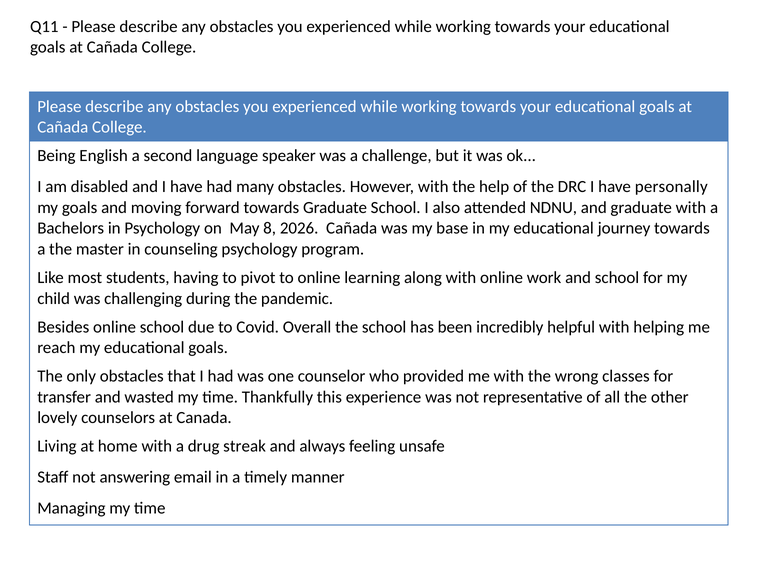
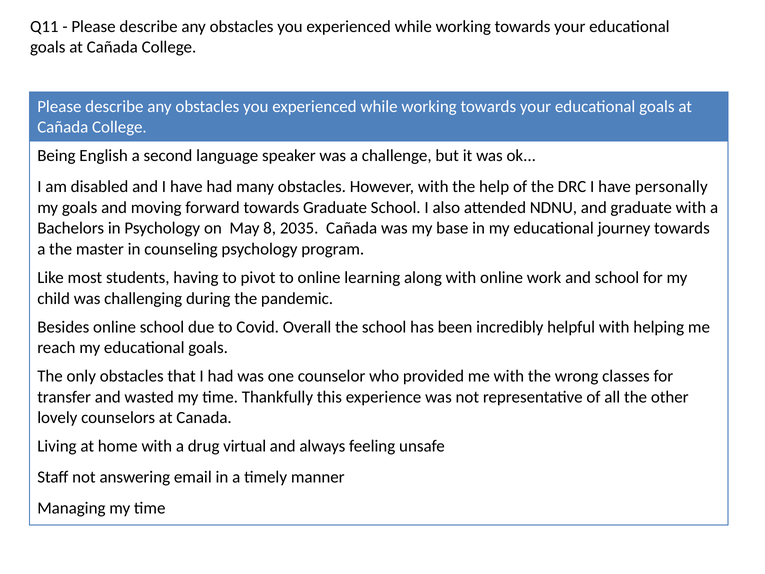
2026: 2026 -> 2035 (299, 228)
streak: streak -> virtual (245, 446)
